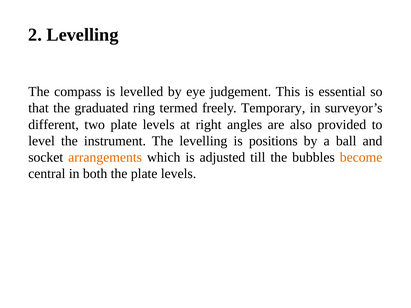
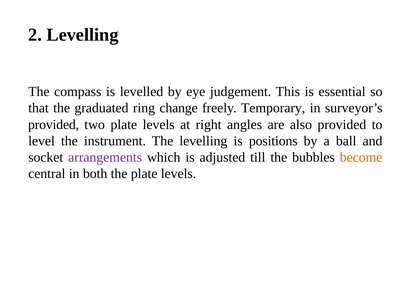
termed: termed -> change (179, 108)
different: different -> provided (54, 125)
arrangements colour: orange -> purple (105, 158)
